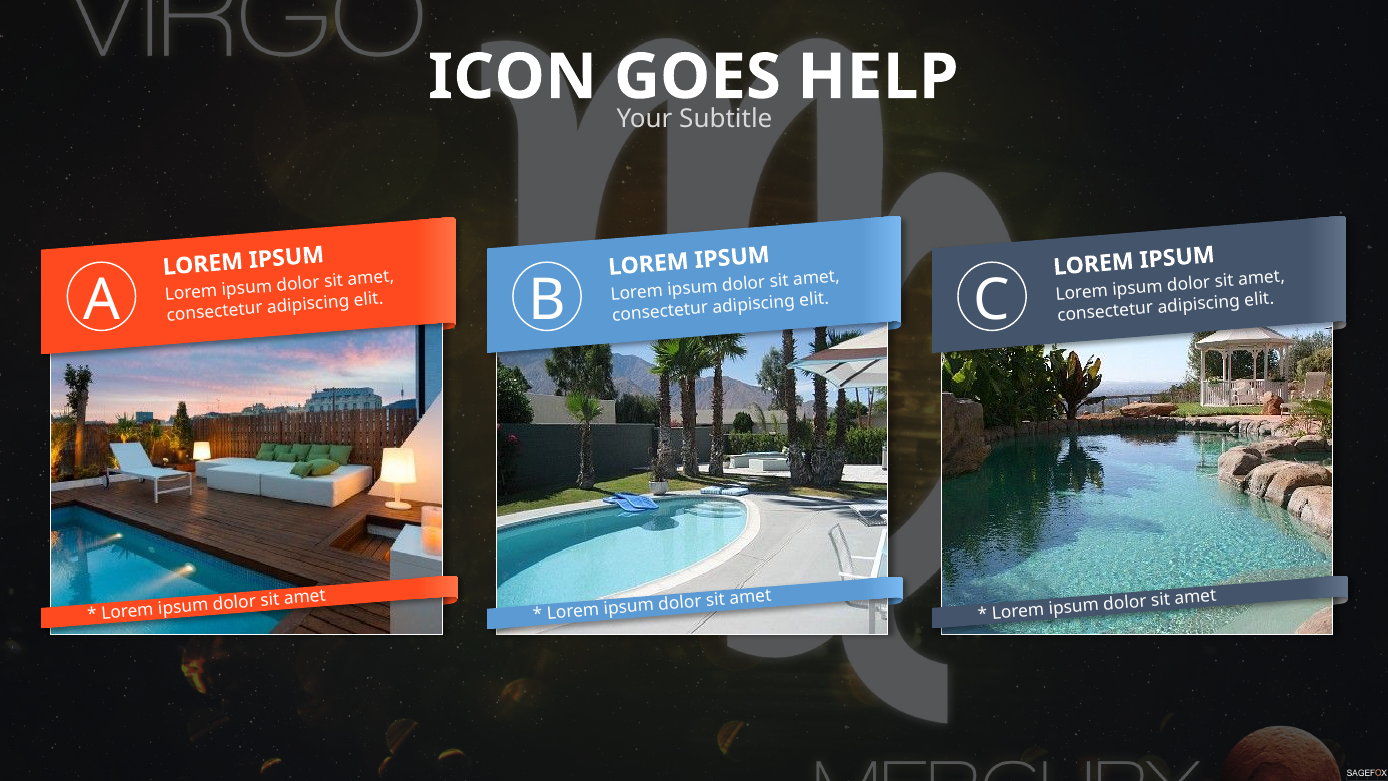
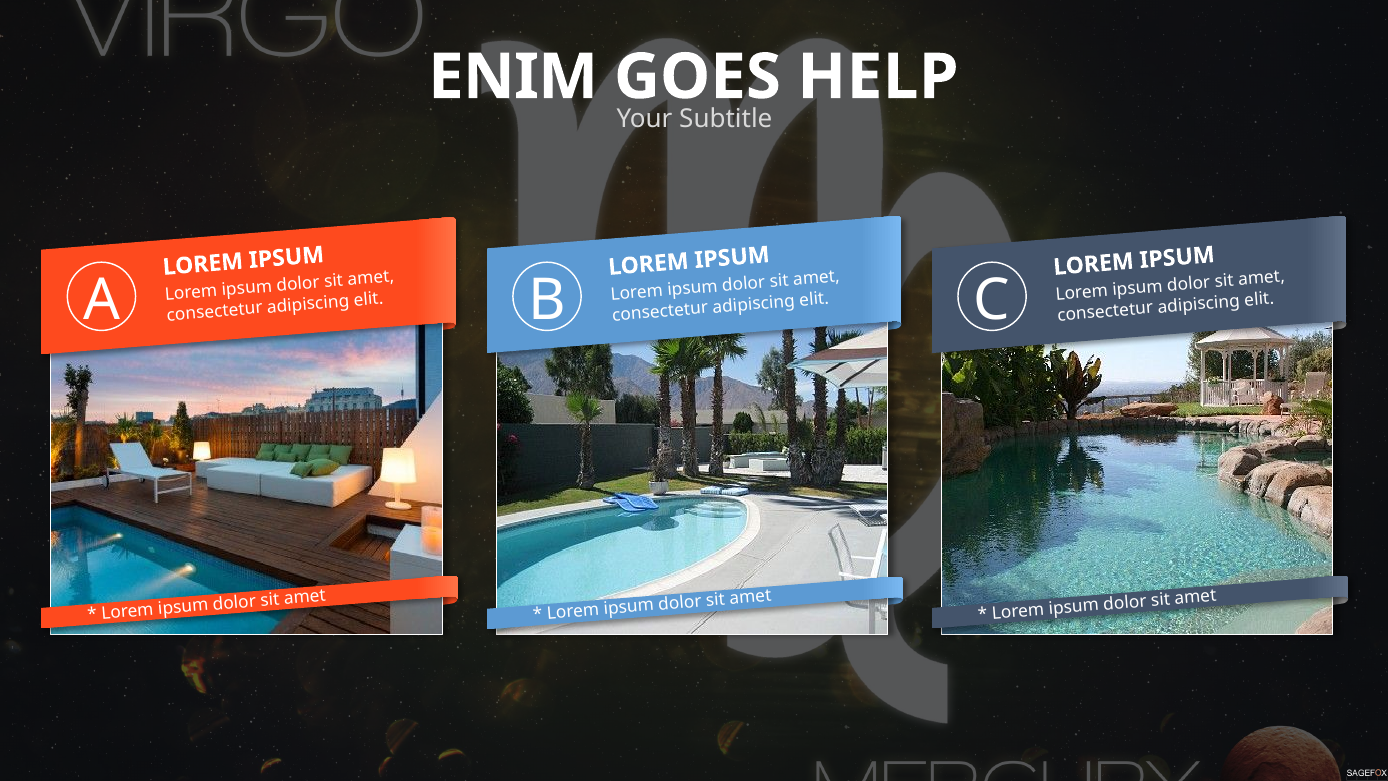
ICON: ICON -> ENIM (513, 77)
